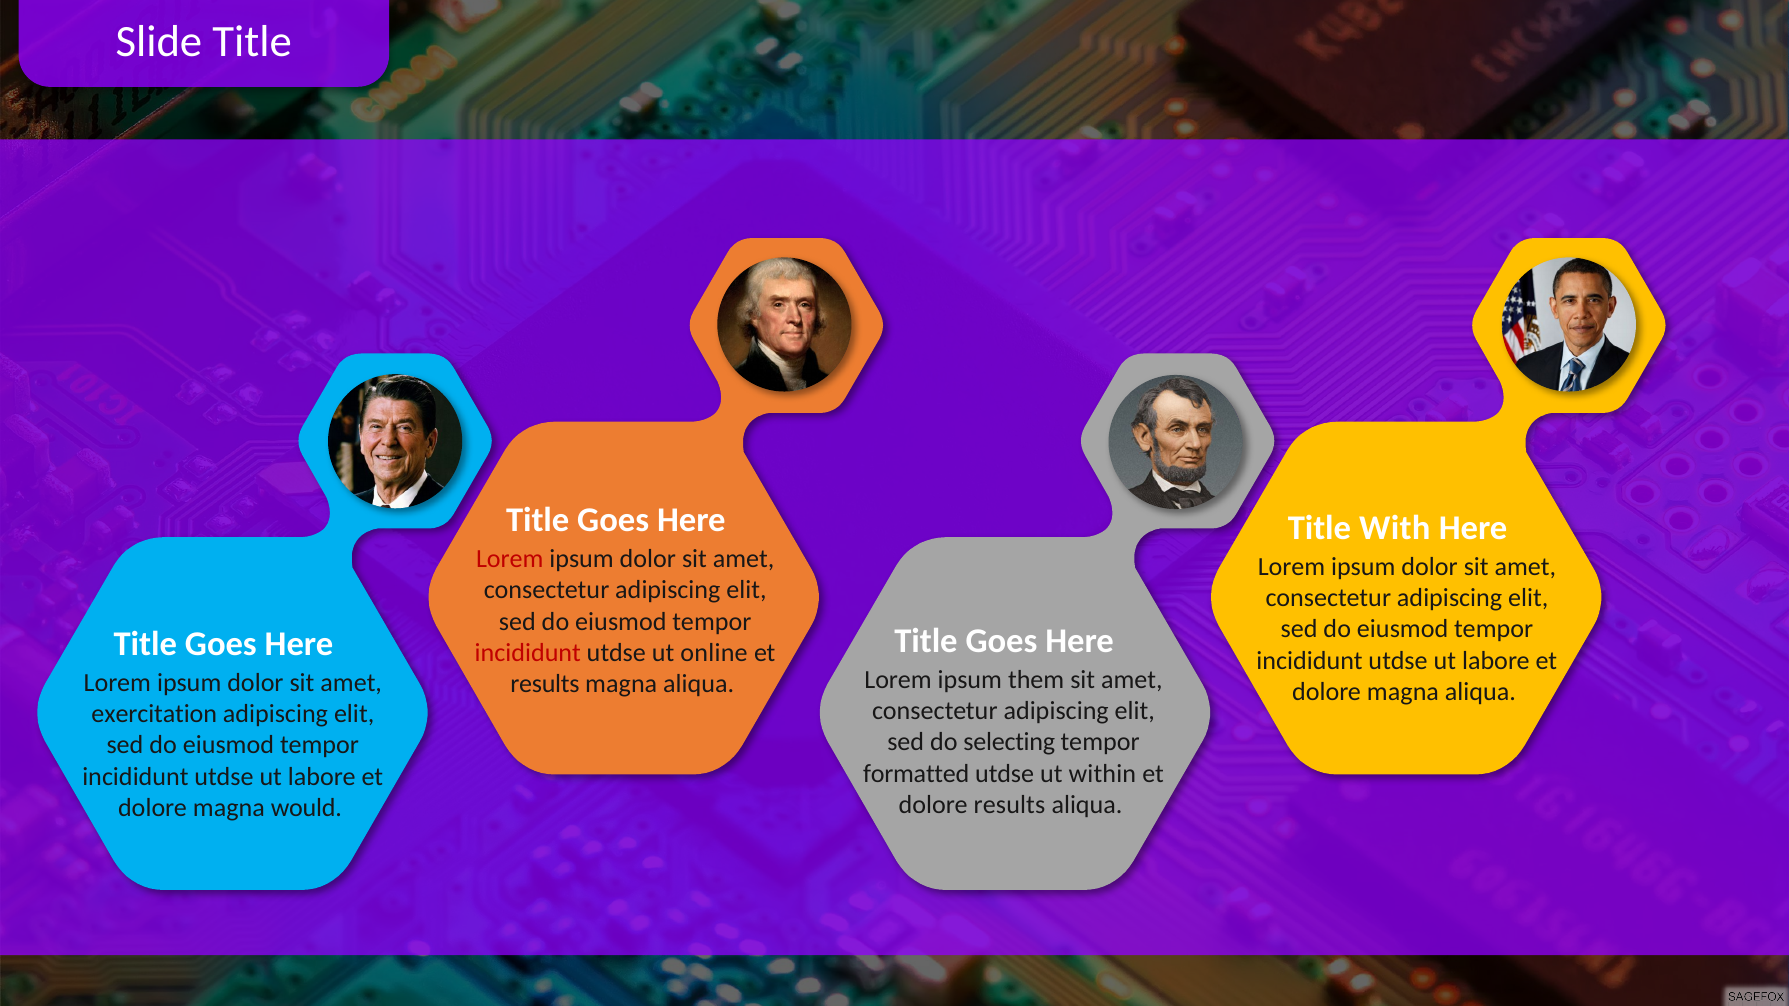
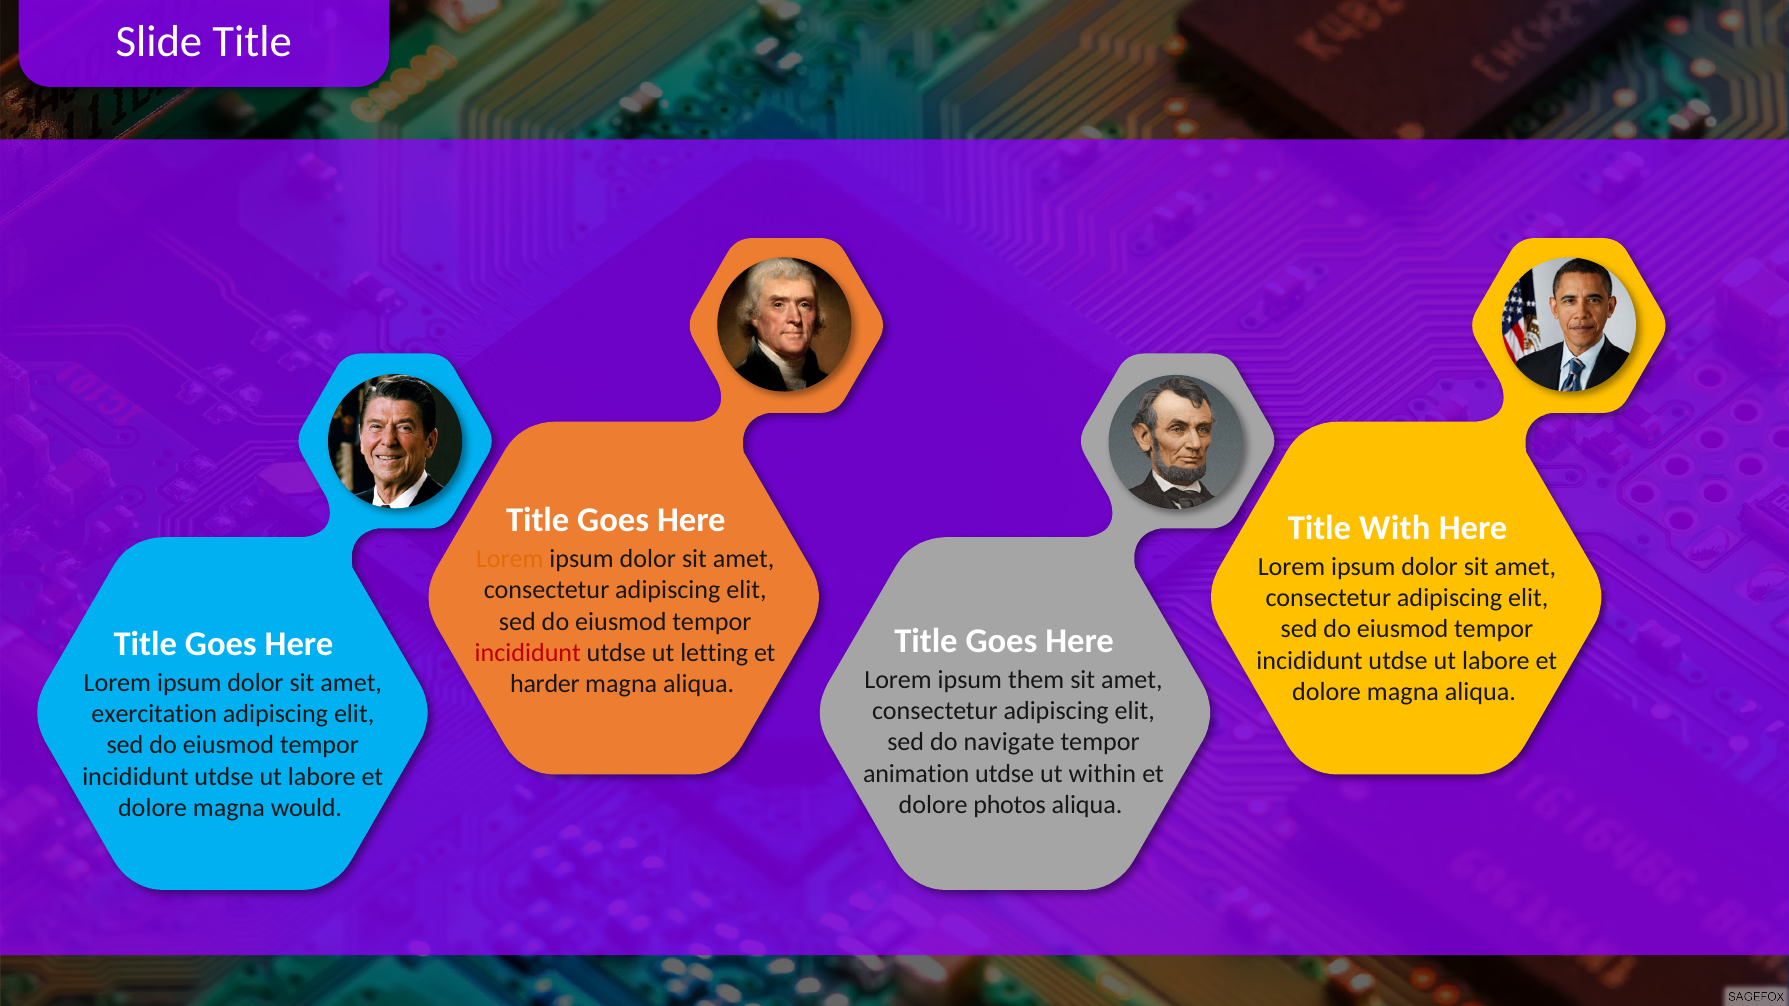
Lorem colour: red -> orange (510, 559)
online: online -> letting (714, 653)
results: results -> harder (545, 684)
selecting: selecting -> navigate (1009, 743)
formatted: formatted -> animation (916, 774)
dolore results: results -> photos (1010, 805)
